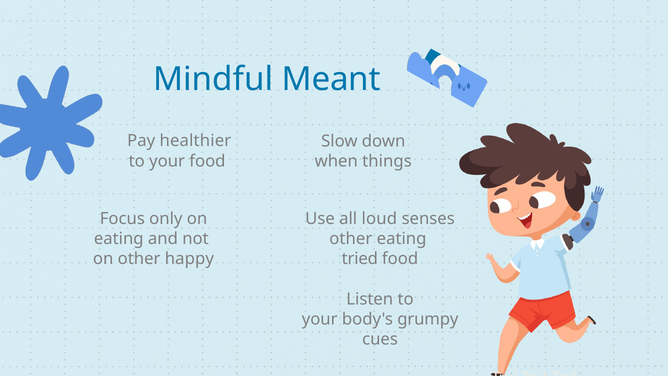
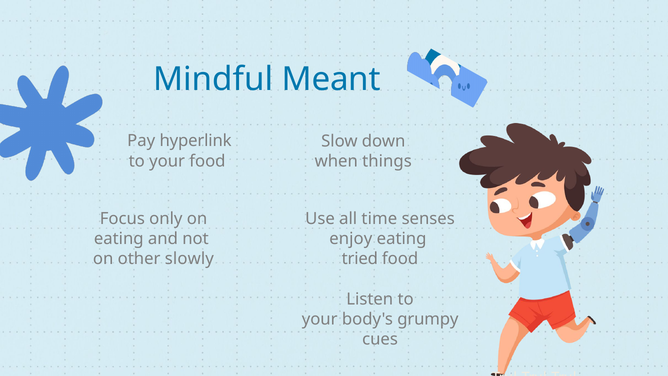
healthier: healthier -> hyperlink (196, 141)
loud: loud -> time (379, 219)
other: other -> enjoy (351, 239)
happy: happy -> slowly (189, 259)
